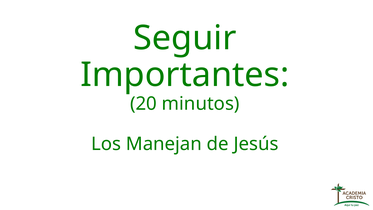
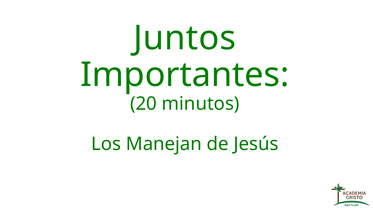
Seguir: Seguir -> Juntos (185, 38)
